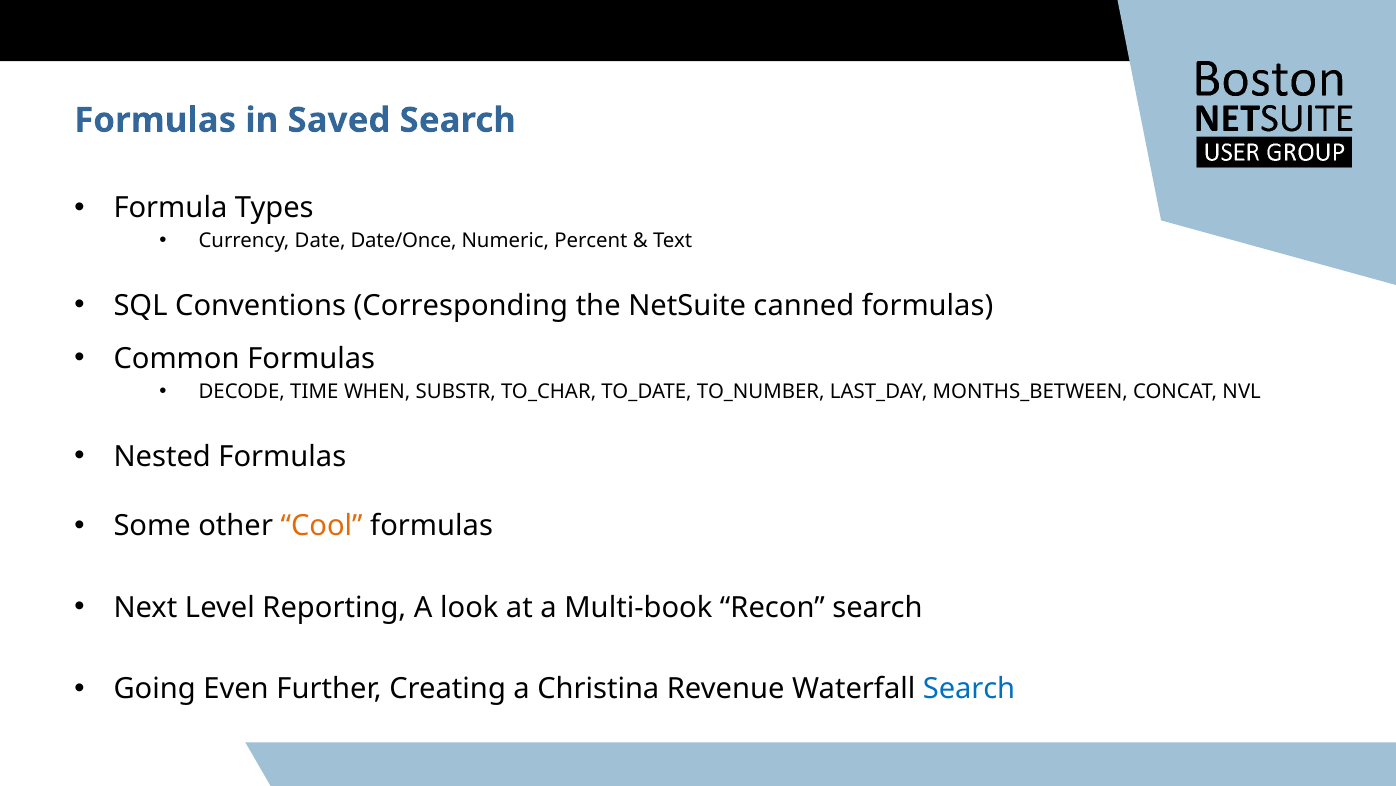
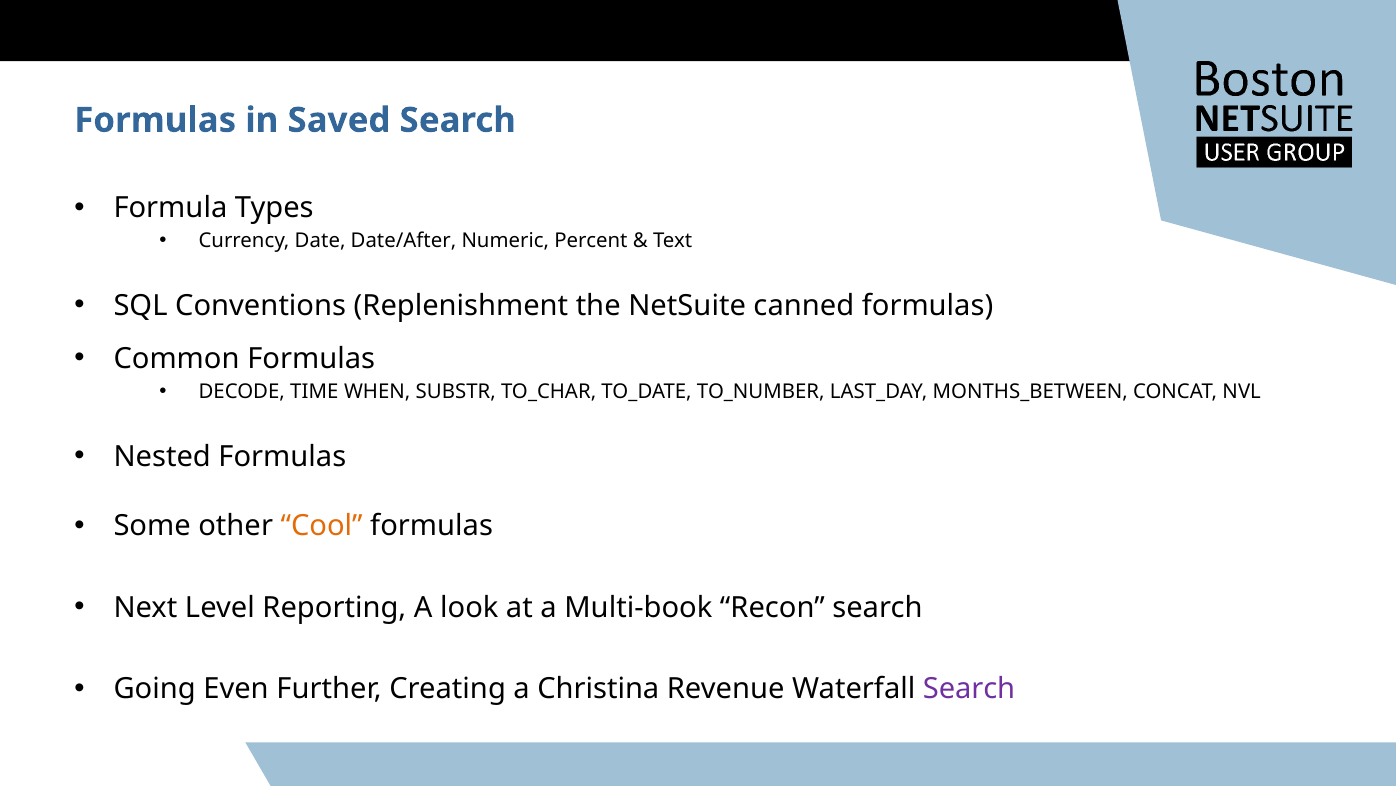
Date/Once: Date/Once -> Date/After (403, 241)
Corresponding: Corresponding -> Replenishment (461, 306)
Search colour: blue -> purple (969, 689)
